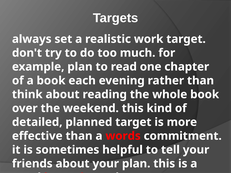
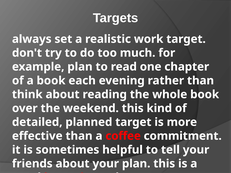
words: words -> coffee (123, 136)
